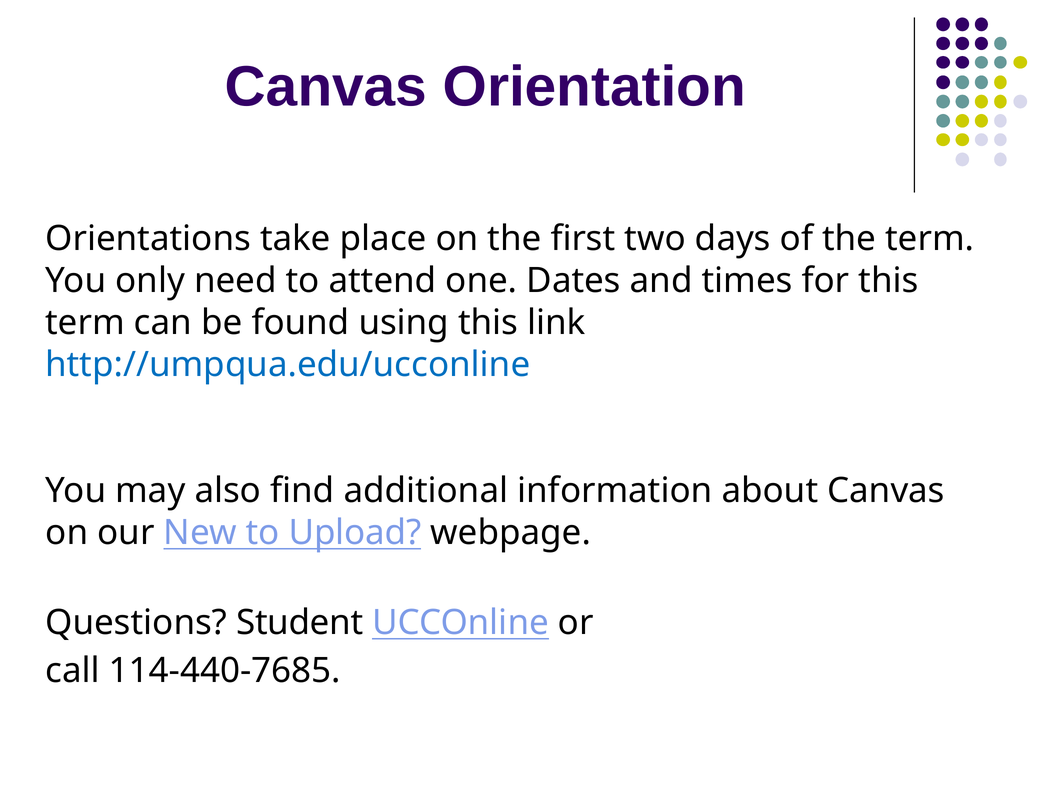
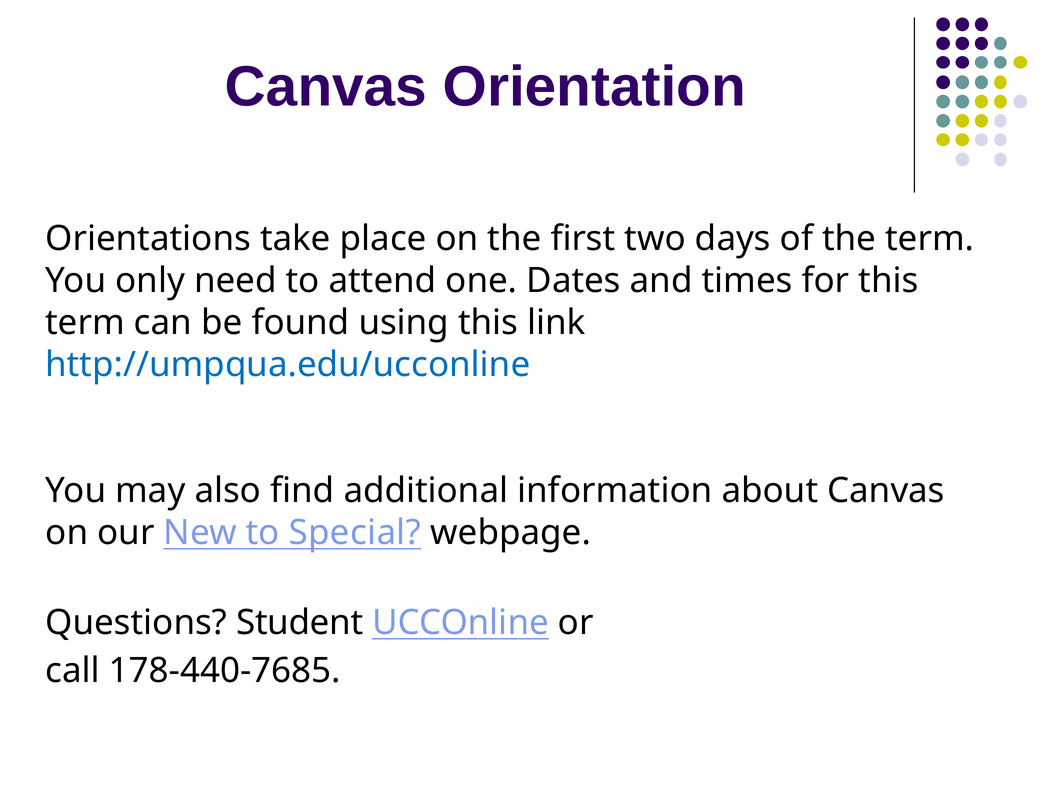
Upload: Upload -> Special (355, 533)
114-440-7685: 114-440-7685 -> 178-440-7685 (225, 670)
